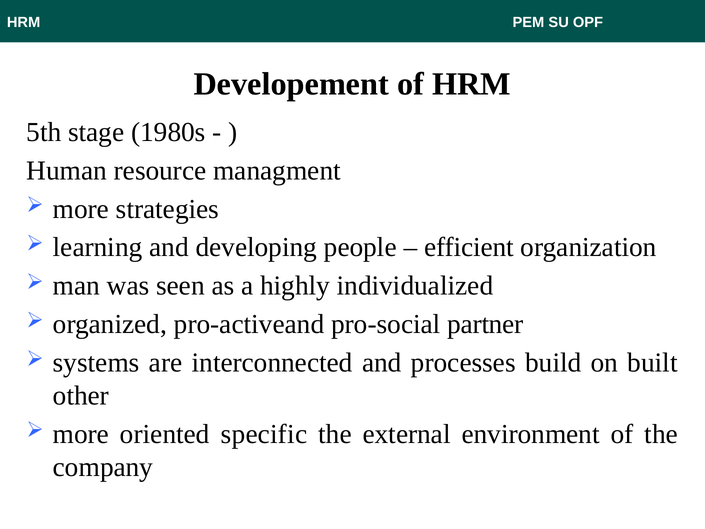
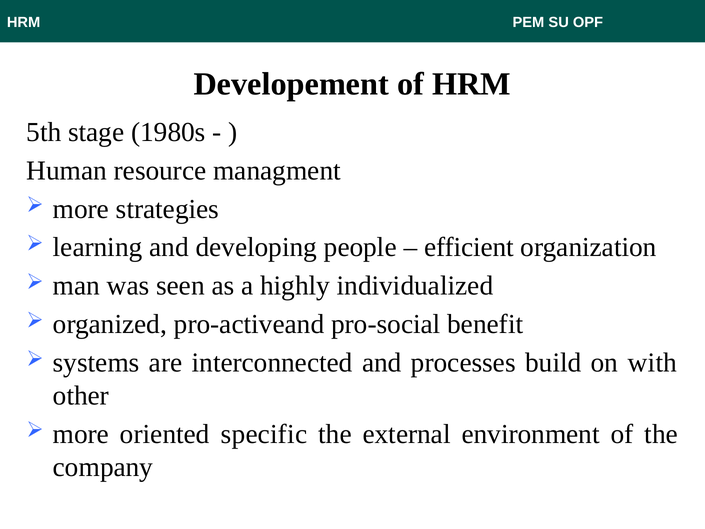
partner: partner -> benefit (485, 324)
built: built -> with (652, 363)
